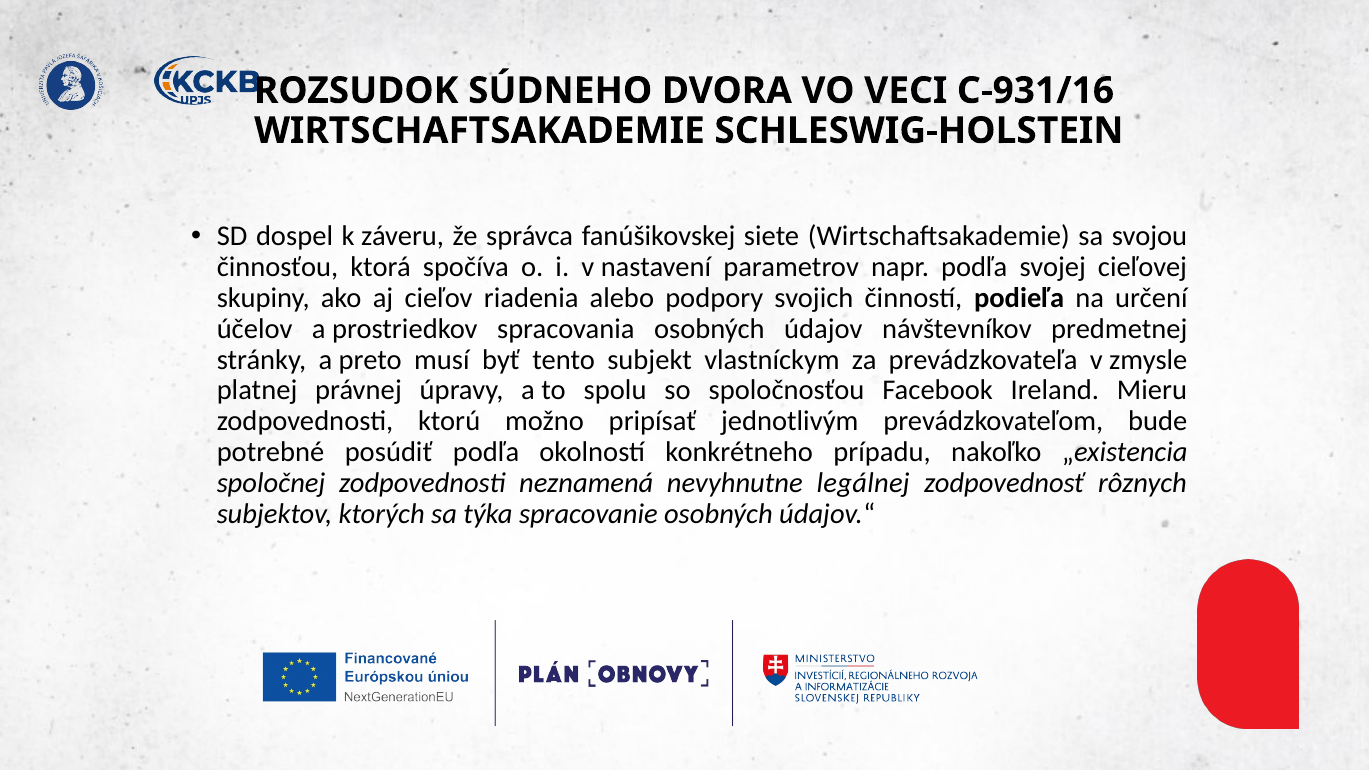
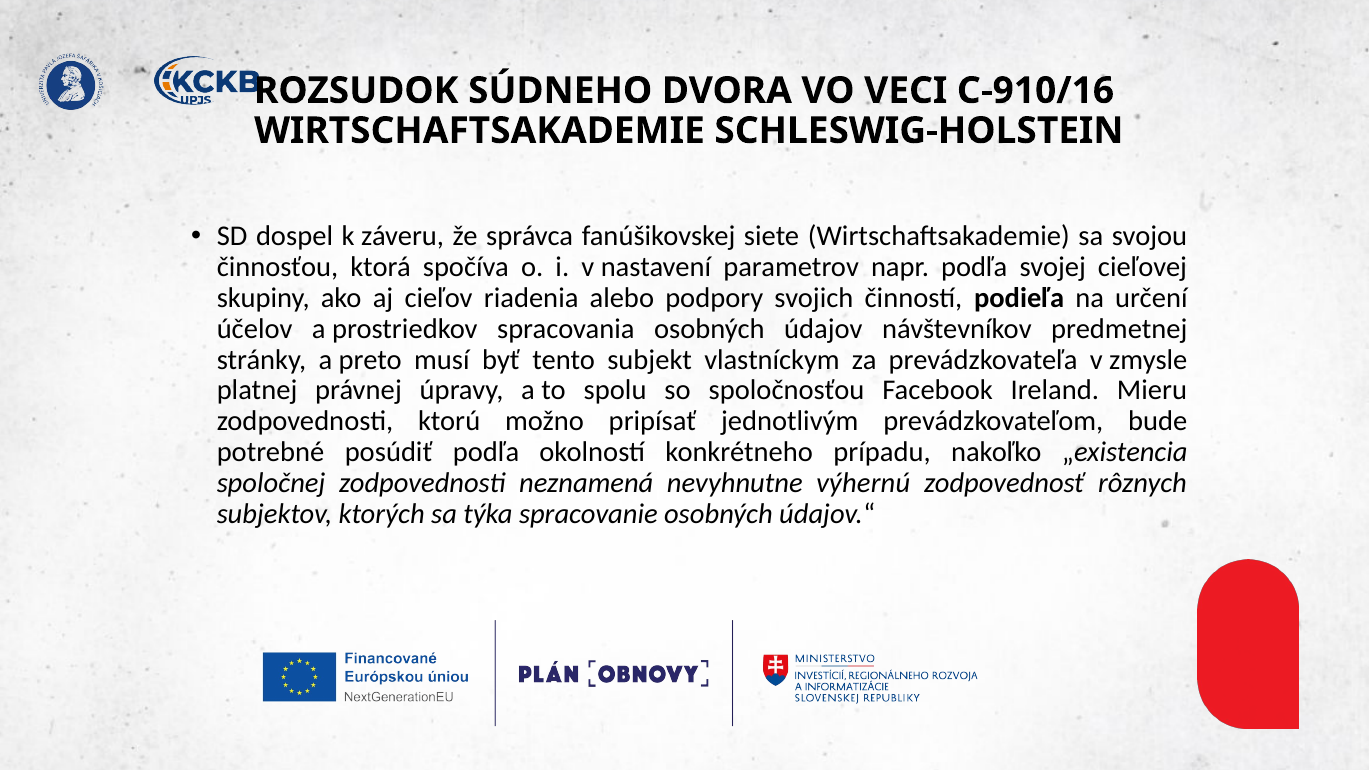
C-931/16: C-931/16 -> C-910/16 (1036, 91)
legálnej: legálnej -> výhernú (863, 483)
